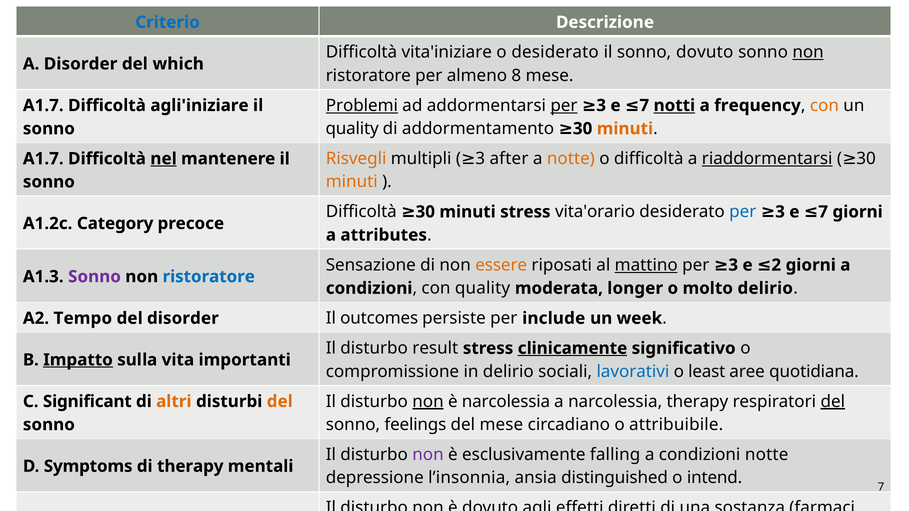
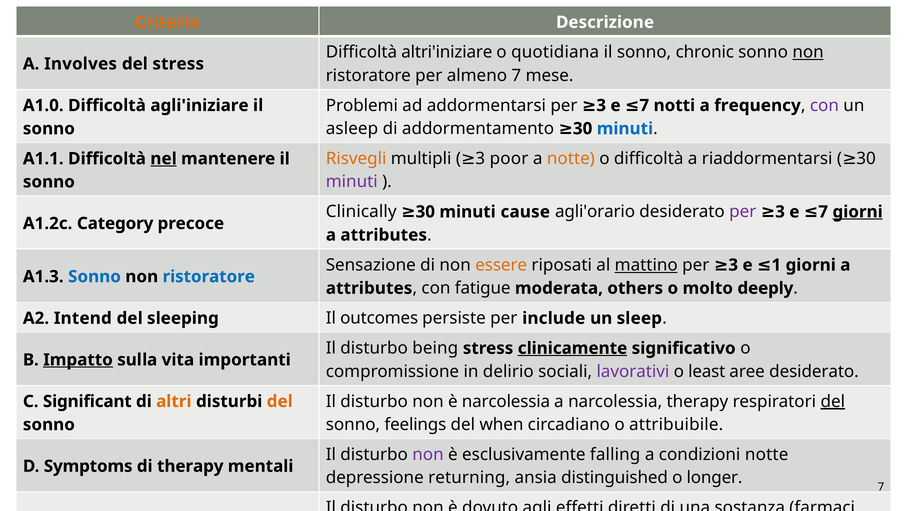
Criterio colour: blue -> orange (167, 22)
vita'iniziare: vita'iniziare -> altri'iniziare (447, 52)
o desiderato: desiderato -> quotidiana (555, 52)
sonno dovuto: dovuto -> chronic (705, 52)
A Disorder: Disorder -> Involves (81, 64)
del which: which -> stress (178, 64)
almeno 8: 8 -> 7 (516, 75)
con colour: orange -> purple (824, 106)
Problemi underline: present -> none (362, 106)
per underline: present -> none (564, 106)
notti underline: present -> none (674, 106)
A1.7: A1.7 -> A1.0 (43, 106)
quality: quality -> asleep (352, 129)
minuti colour: orange -> blue (625, 129)
after: after -> poor (509, 159)
riaddormentarsi underline: present -> none (767, 159)
A1.7: A1.7 -> A1.1 (43, 159)
minuti colour: orange -> purple (352, 182)
vita'orario: vita'orario -> agli'orario (595, 212)
per colour: blue -> purple (743, 212)
giorni underline: none -> present (858, 212)
Difficoltà: Difficoltà -> Clinically (361, 212)
minuti stress: stress -> cause (525, 212)
2: 2 -> 1 (776, 265)
Sonno colour: purple -> blue (94, 277)
condizioni: condizioni -> attributes (369, 288)
con quality: quality -> fatigue (483, 288)
longer: longer -> others (635, 288)
molto delirio: delirio -> deeply (765, 288)
Tempo: Tempo -> Intend (83, 318)
del disorder: disorder -> sleeping (183, 318)
week: week -> sleep (639, 318)
result: result -> being (435, 348)
lavorativi colour: blue -> purple (633, 372)
aree quotidiana: quotidiana -> desiderato (814, 372)
non underline: present -> none (428, 402)
del mese: mese -> when (501, 425)
lʼinsonnia: lʼinsonnia -> returning (469, 478)
intend: intend -> longer (715, 478)
